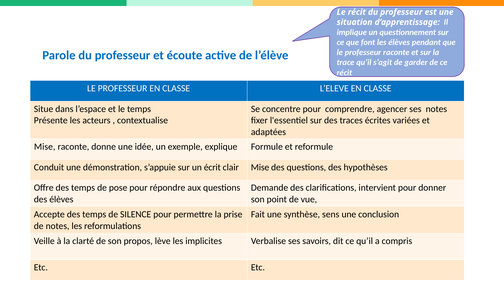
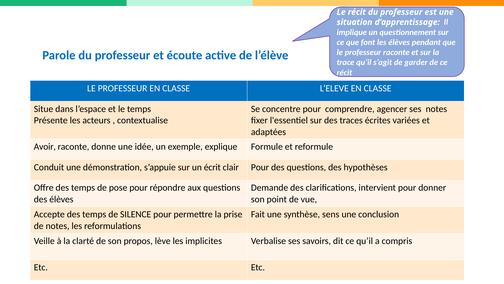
Mise: Mise -> Avoir (45, 147)
clair Mise: Mise -> Pour (260, 167)
